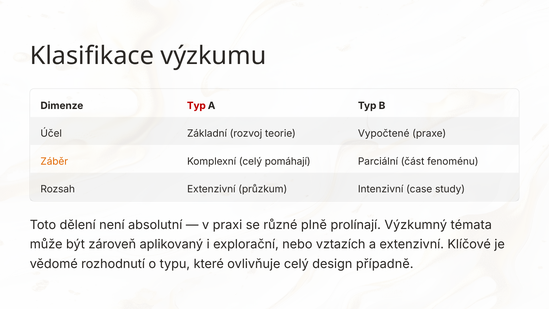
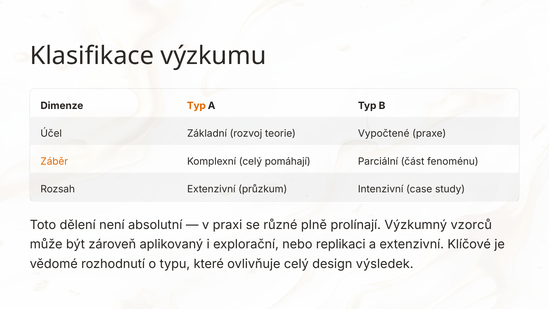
Typ colour: red -> orange (196, 106)
témata: témata -> vzorců (471, 225)
vztazích: vztazích -> replikaci (341, 244)
případně: případně -> výsledek (385, 264)
